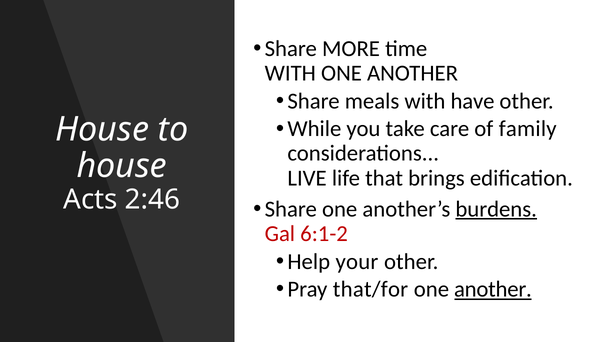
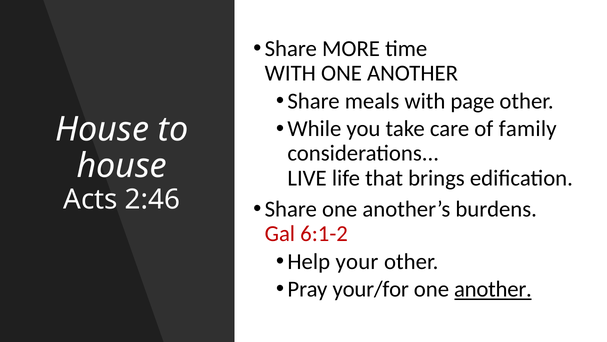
have: have -> page (473, 101)
burdens underline: present -> none (496, 209)
that/for: that/for -> your/for (371, 289)
